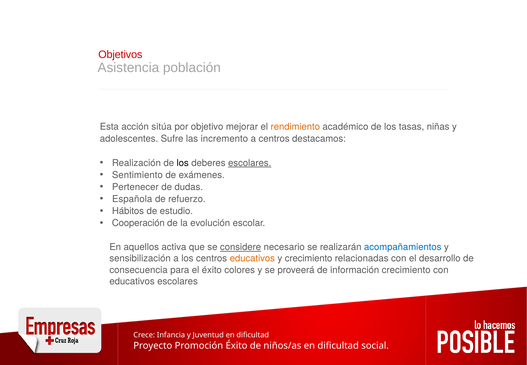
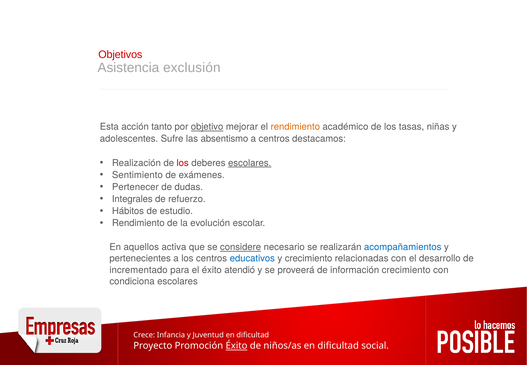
población: población -> exclusión (192, 68)
sitúa: sitúa -> tanto (162, 127)
objetivo underline: none -> present (207, 127)
incremento: incremento -> absentismo (224, 139)
los colour: black -> red (183, 163)
Española: Española -> Integrales (132, 199)
Cooperación: Cooperación -> Rendimiento (138, 223)
sensibilización: sensibilización -> pertenecientes (140, 258)
educativos colour: orange -> blue (252, 258)
consecuencia: consecuencia -> incrementado (138, 270)
colores: colores -> atendió (240, 270)
educativos: educativos -> condiciona (132, 281)
Éxito underline: none -> present (237, 346)
